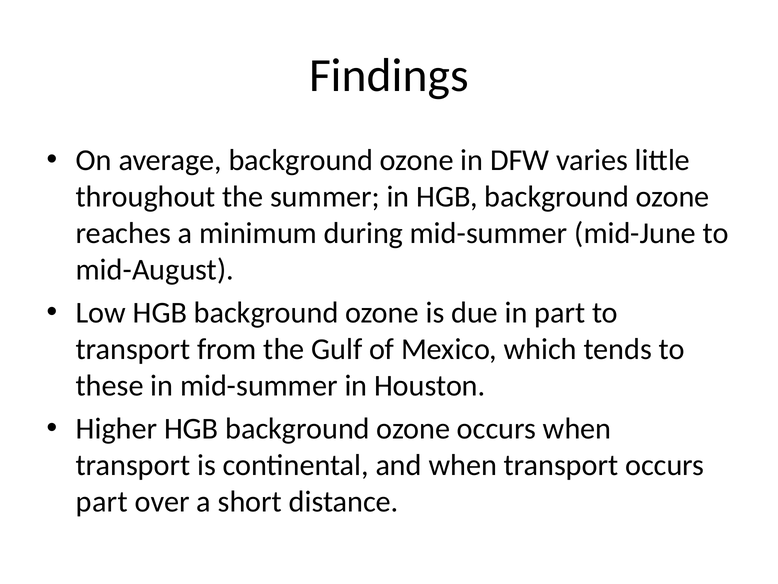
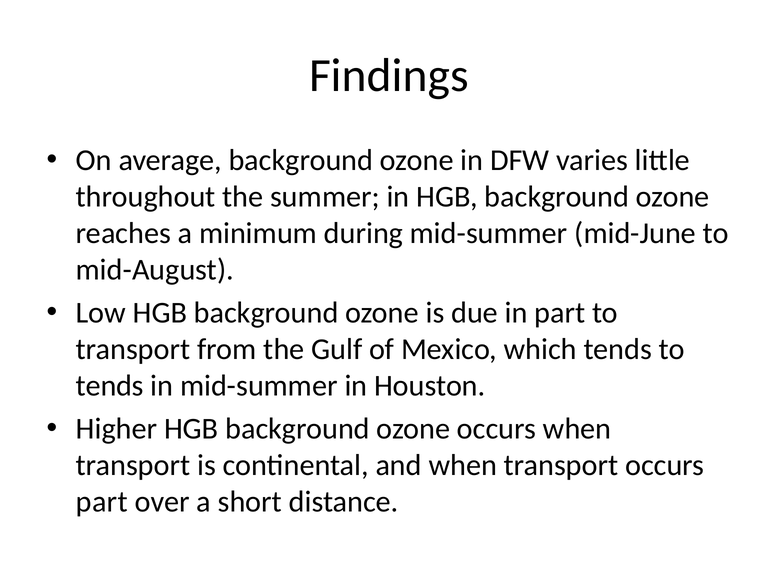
these: these -> tends (110, 385)
